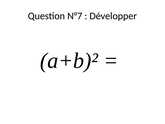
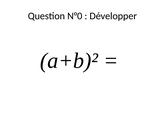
N°7: N°7 -> N°0 (75, 16)
